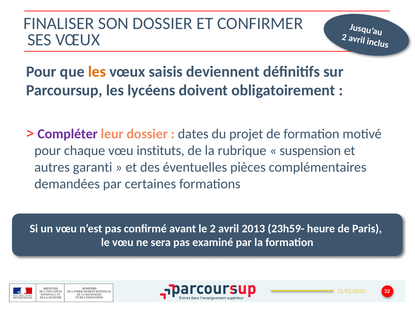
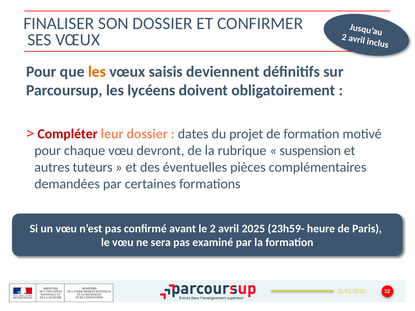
Compléter colour: purple -> red (68, 134)
instituts: instituts -> devront (160, 151)
garanti: garanti -> tuteurs (93, 167)
2013: 2013 -> 2025 (253, 229)
